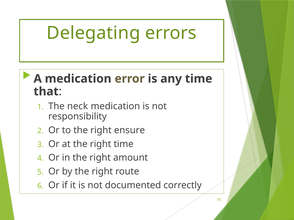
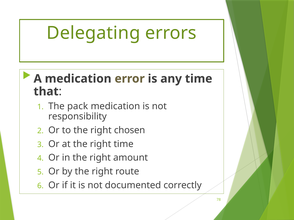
neck: neck -> pack (78, 106)
ensure: ensure -> chosen (130, 130)
